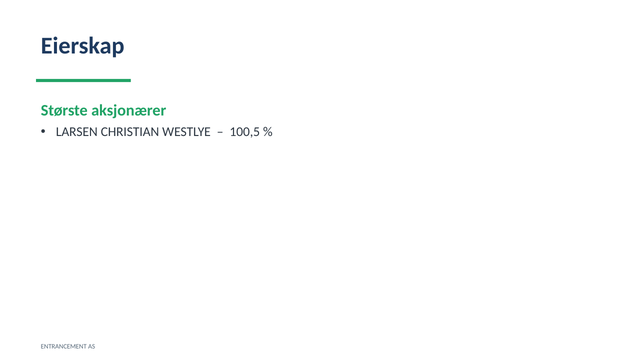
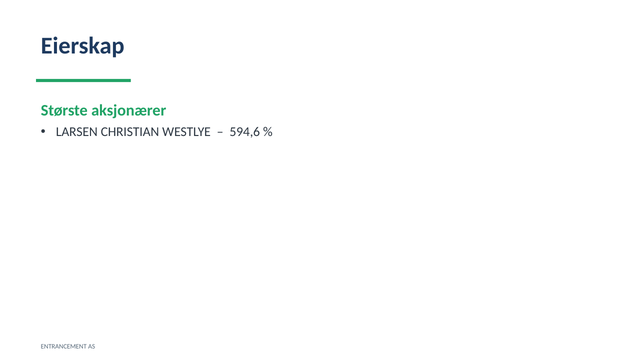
100,5: 100,5 -> 594,6 (245, 132)
